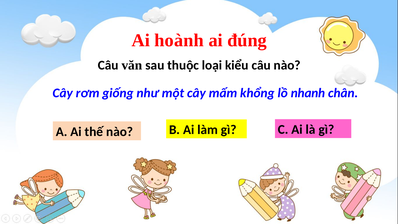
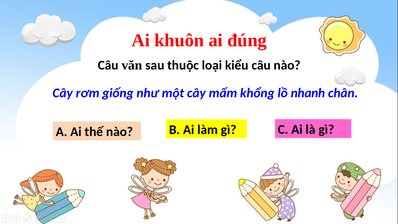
hoành: hoành -> khuôn (179, 40)
